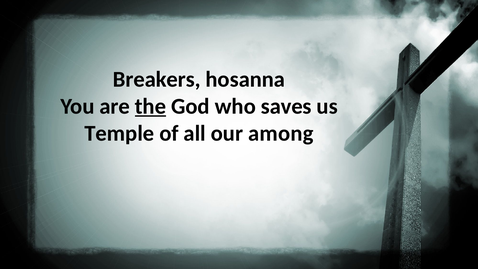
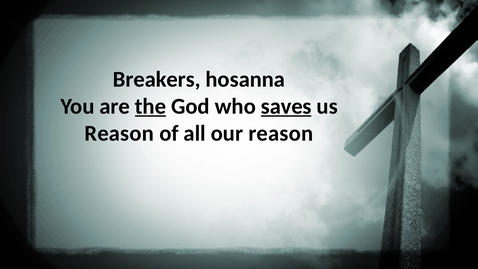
saves underline: none -> present (286, 106)
Temple: Temple -> Reason (119, 133)
our among: among -> reason (281, 133)
